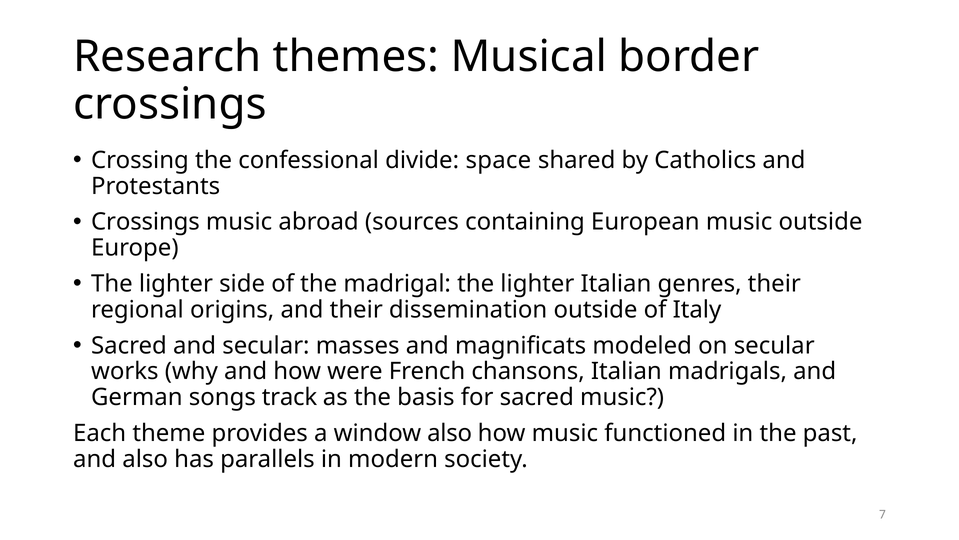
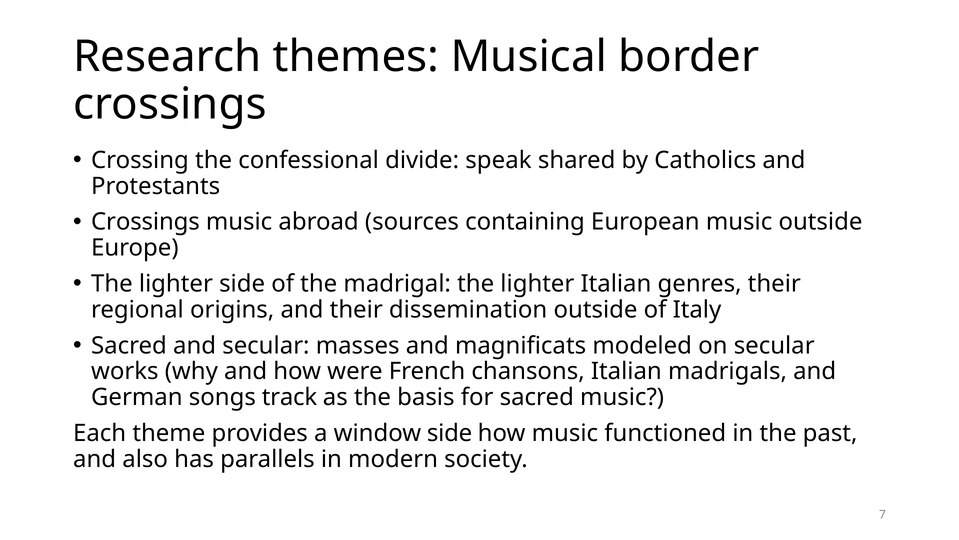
space: space -> speak (498, 160)
window also: also -> side (450, 433)
